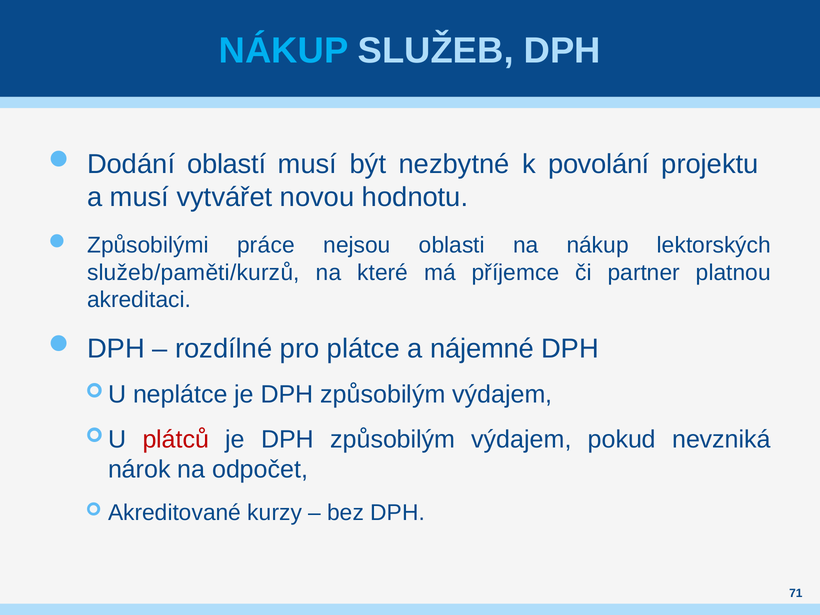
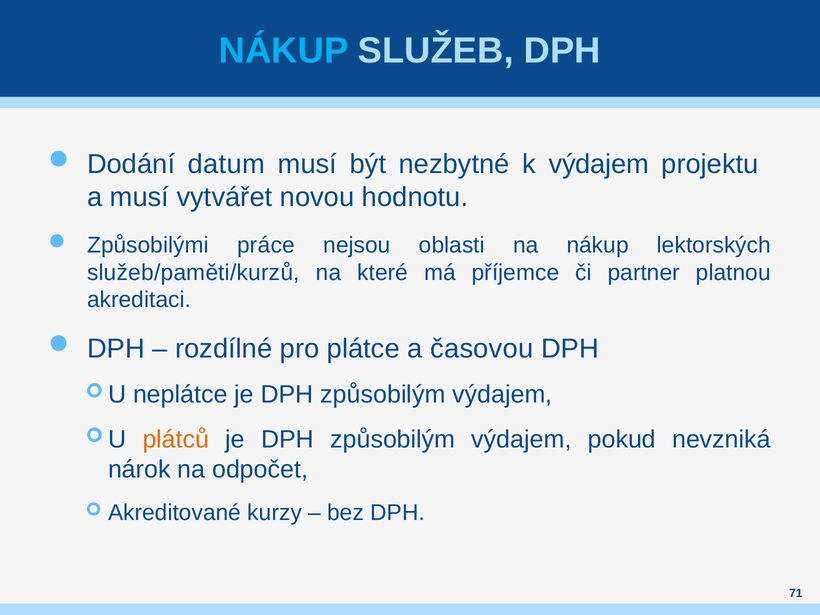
oblastí: oblastí -> datum (226, 164)
k povolání: povolání -> výdajem (599, 164)
nájemné: nájemné -> časovou (482, 348)
plátců colour: red -> orange (176, 439)
